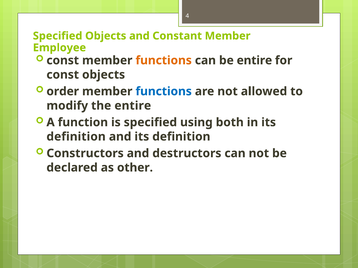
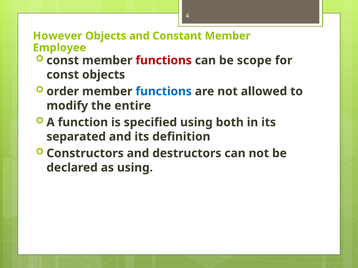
Specified: Specified -> However (58, 36)
functions colour: orange -> red (164, 61)
be entire: entire -> scope (254, 61)
definition: definition -> separated (76, 137)
as other: other -> using (135, 168)
